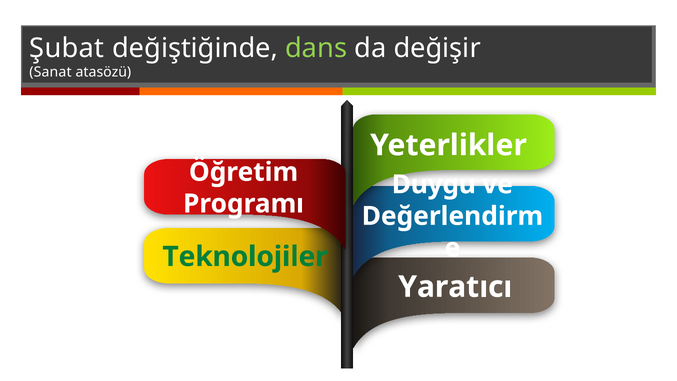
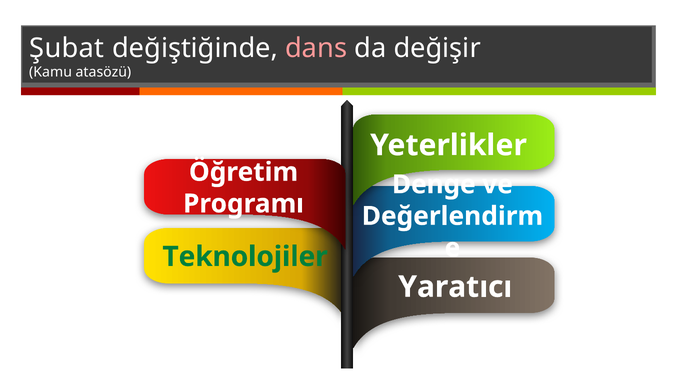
dans colour: light green -> pink (316, 48)
Sanat: Sanat -> Kamu (50, 72)
Duygu: Duygu -> Denge (434, 184)
